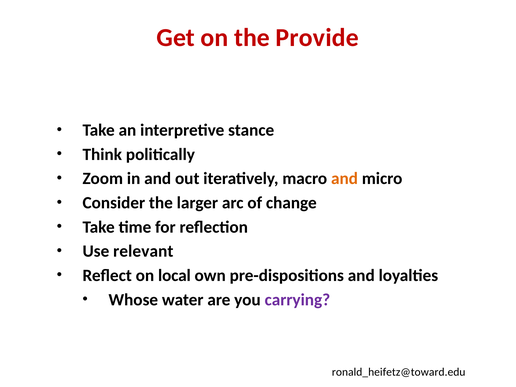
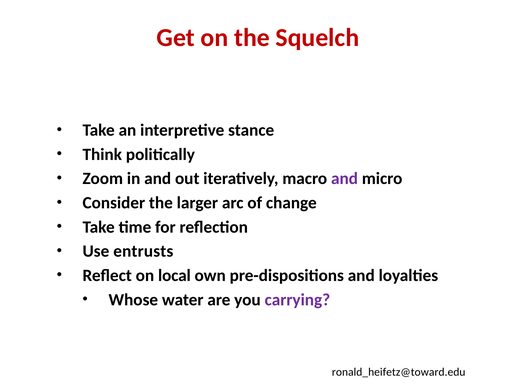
Provide: Provide -> Squelch (317, 38)
and colour: orange -> purple (344, 179)
relevant: relevant -> entrusts (143, 251)
